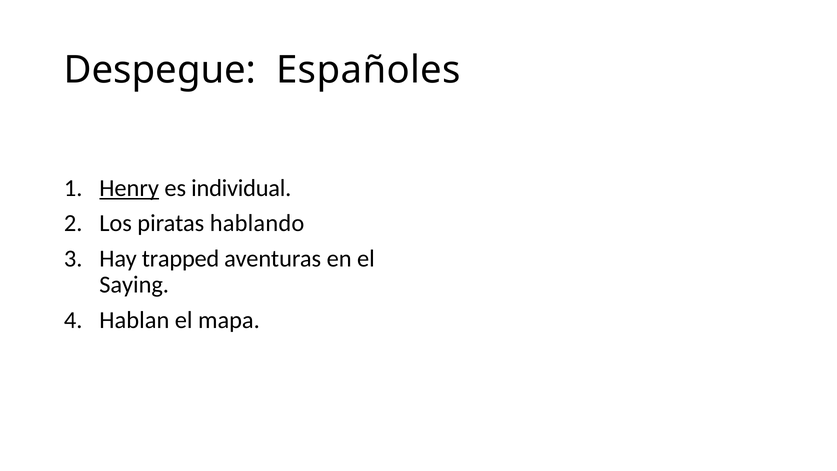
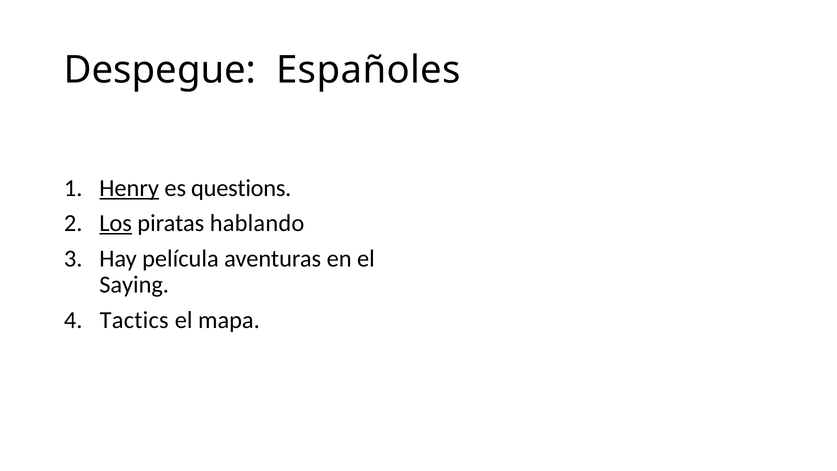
individual: individual -> questions (241, 188)
Los underline: none -> present (116, 223)
trapped: trapped -> película (180, 258)
Hablan: Hablan -> Tactics (134, 320)
